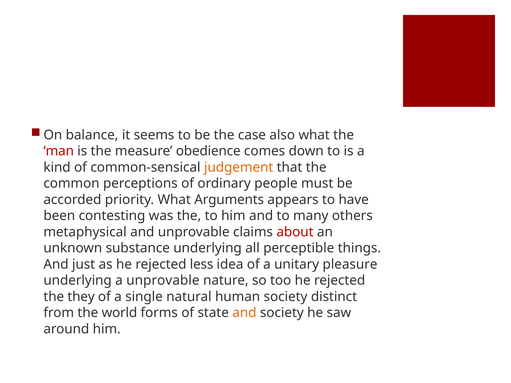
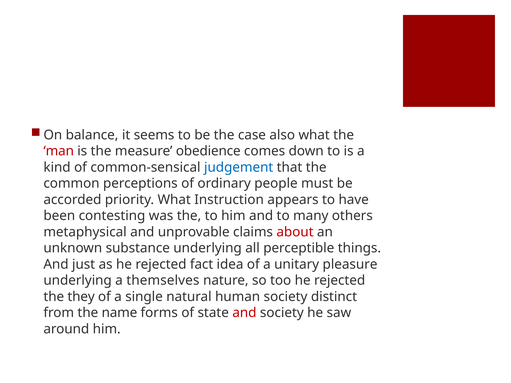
judgement colour: orange -> blue (239, 167)
Arguments: Arguments -> Instruction (229, 200)
less: less -> fact (202, 264)
a unprovable: unprovable -> themselves (163, 281)
world: world -> name (119, 313)
and colour: orange -> red (244, 313)
